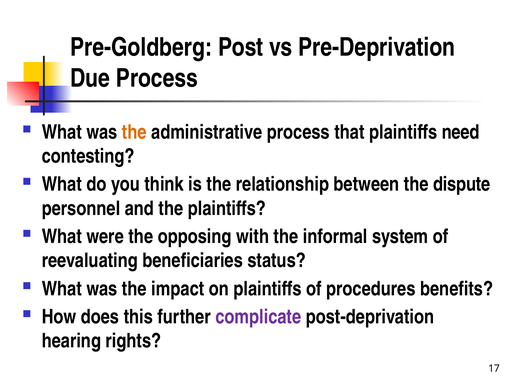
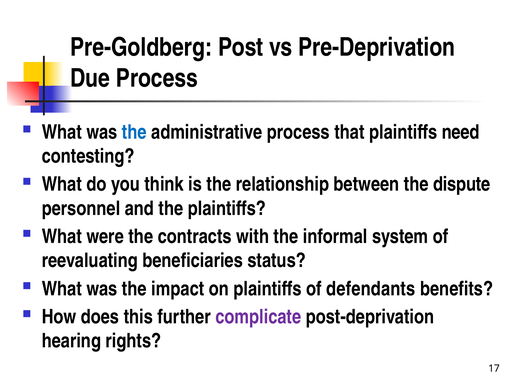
the colour: orange -> blue (134, 132)
opposing: opposing -> contracts (195, 237)
procedures: procedures -> defendants (371, 289)
